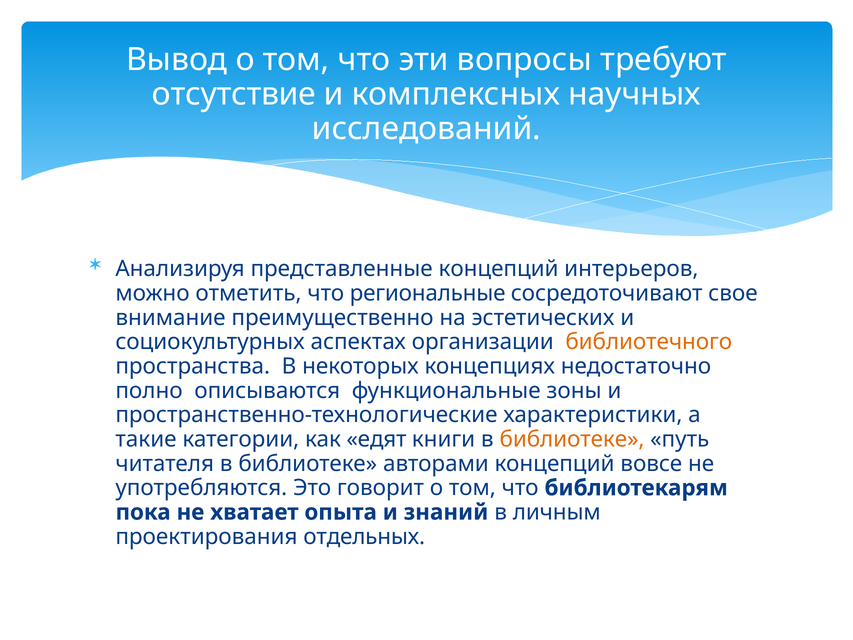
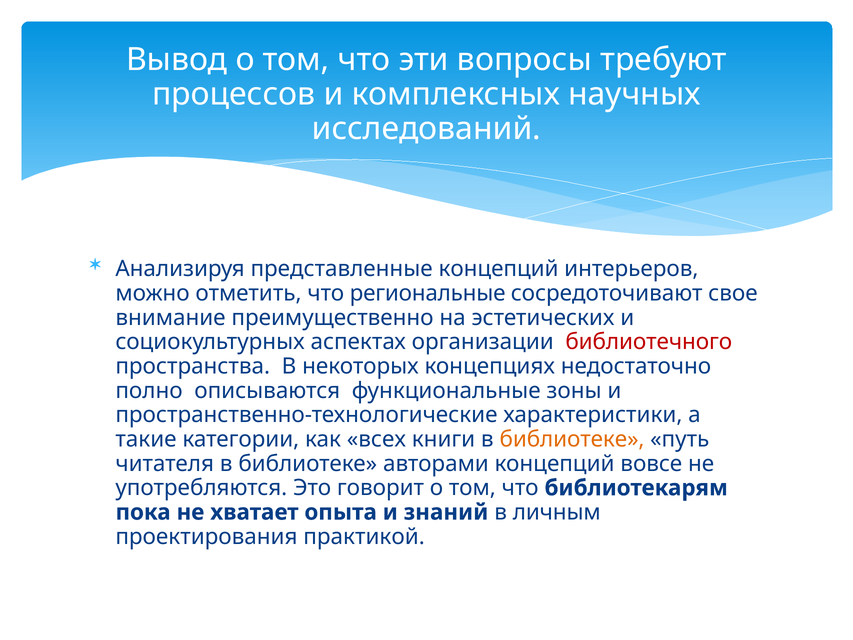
отсутствие: отсутствие -> процессов (234, 94)
библиотечного colour: orange -> red (649, 342)
едят: едят -> всех (376, 439)
отдельных: отдельных -> практикой (364, 536)
